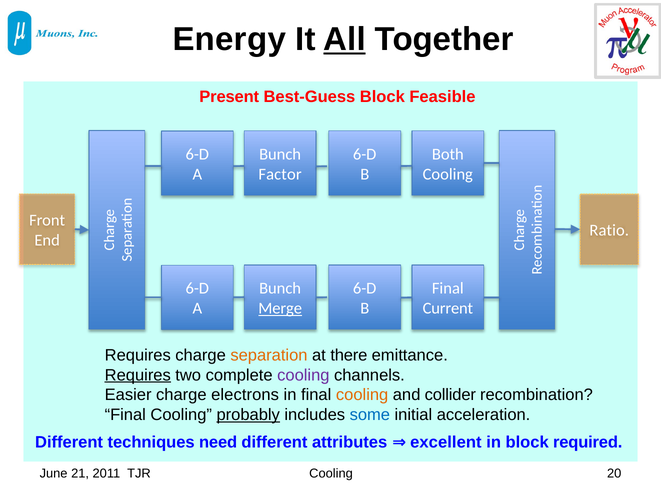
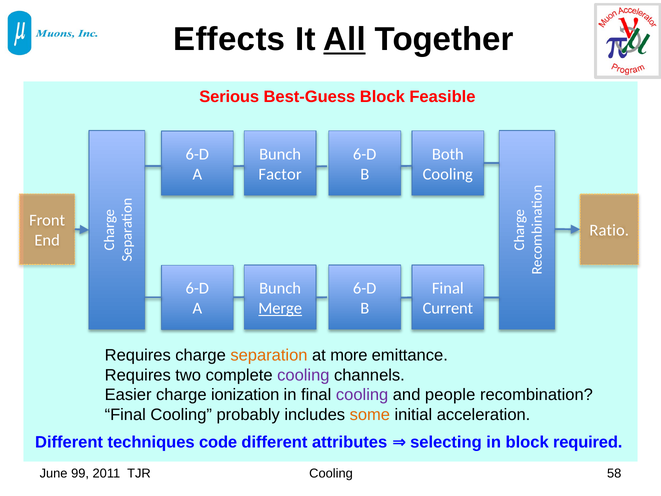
Energy: Energy -> Effects (229, 39)
Present: Present -> Serious (229, 97)
there: there -> more (349, 355)
Requires underline: present -> none (138, 375)
electrons: electrons -> ionization (245, 395)
cooling colour: orange -> purple (362, 395)
collider: collider -> people (450, 395)
probably underline: present -> none (248, 415)
some colour: blue -> orange (370, 415)
need: need -> code (218, 442)
excellent: excellent -> selecting (446, 442)
21: 21 -> 99 (80, 473)
20: 20 -> 58 (614, 473)
